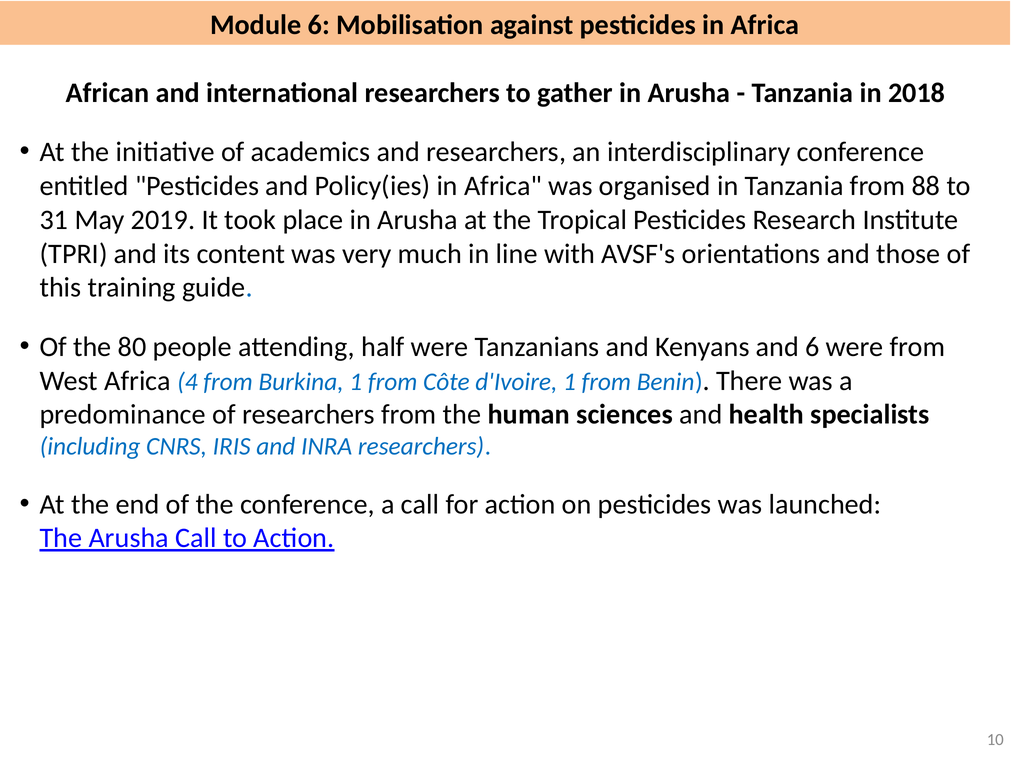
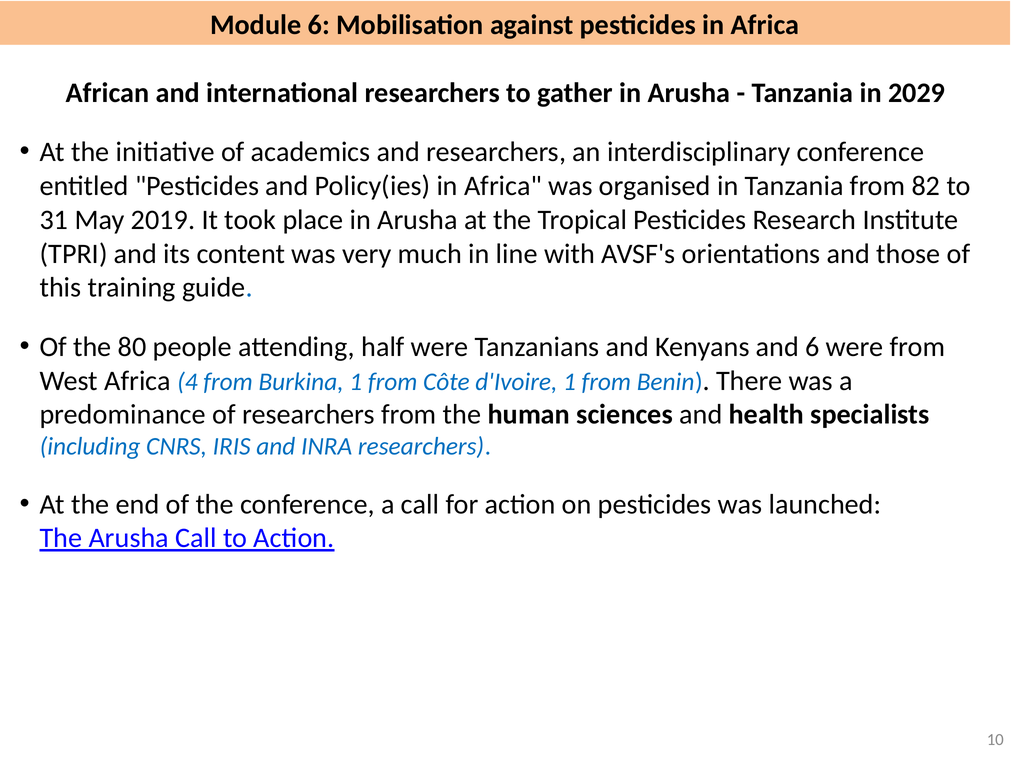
2018: 2018 -> 2029 (917, 93)
88: 88 -> 82 (926, 186)
